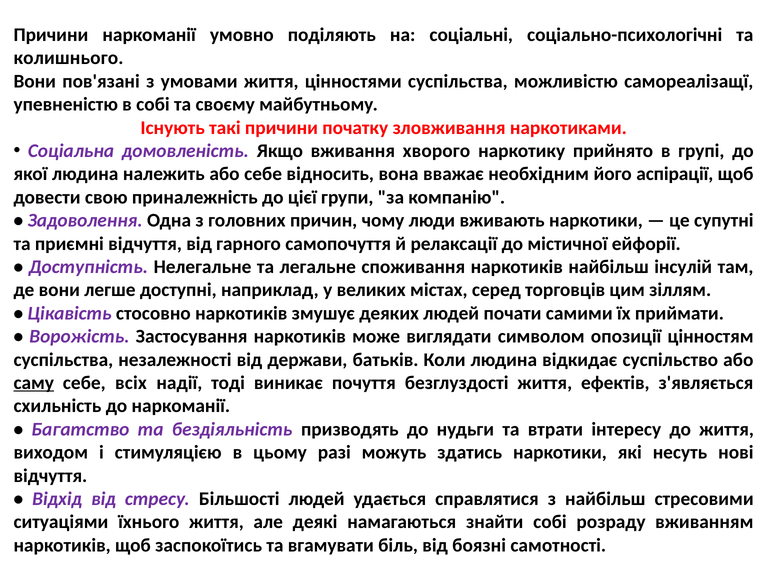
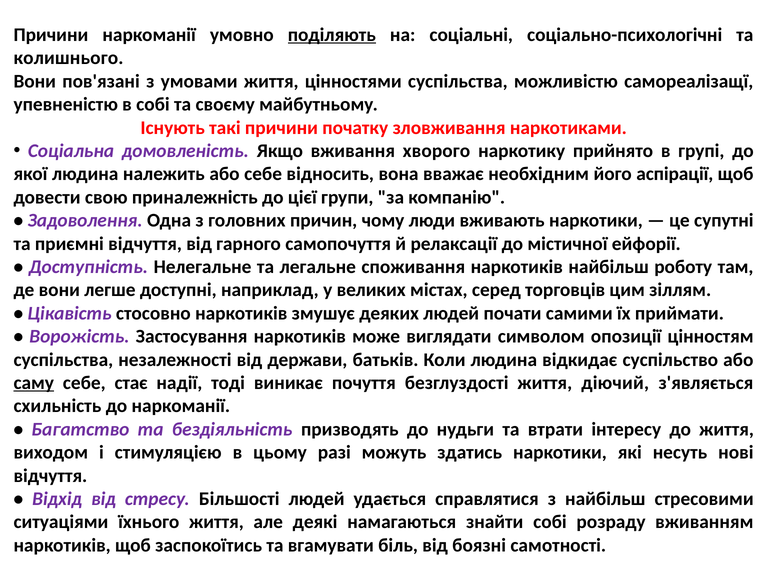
поділяють underline: none -> present (332, 35)
інсулій: інсулій -> роботу (683, 267)
всіх: всіх -> стає (131, 383)
ефектів: ефектів -> діючий (615, 383)
